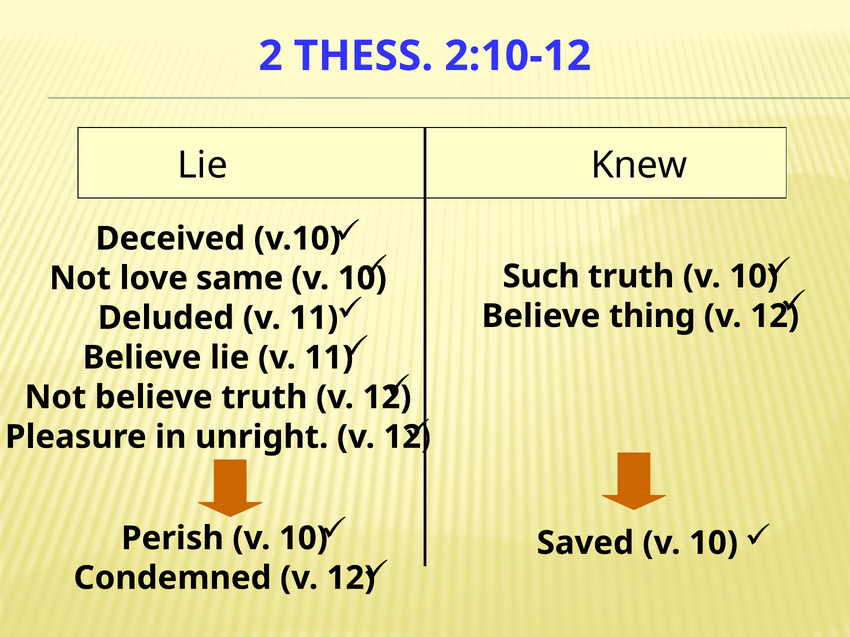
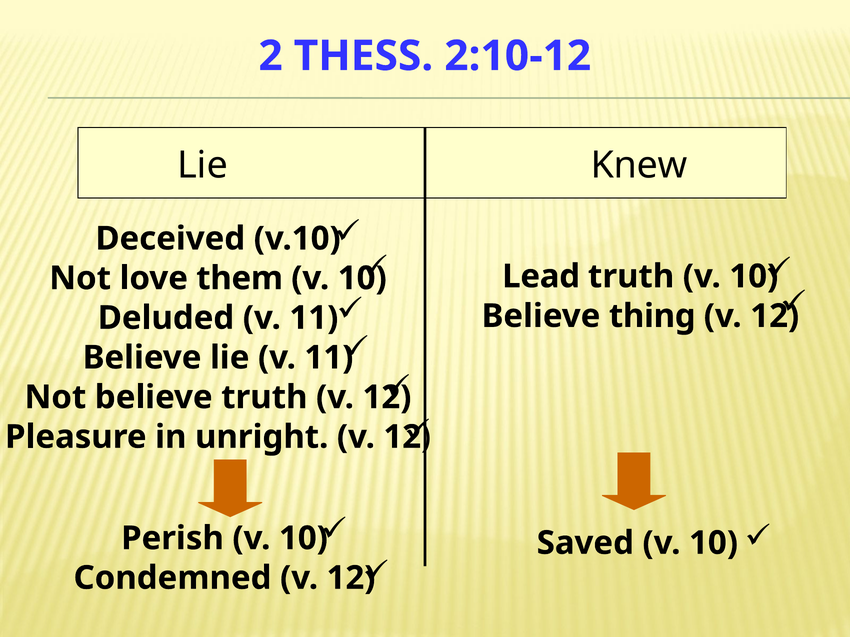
Such: Such -> Lead (541, 277)
same: same -> them (240, 278)
